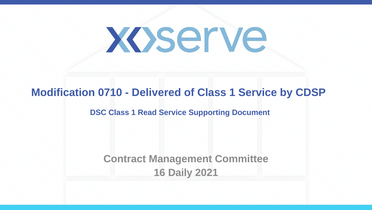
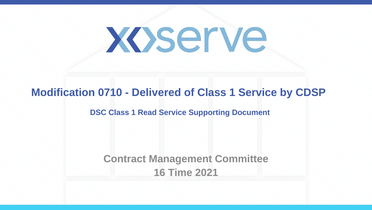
Daily: Daily -> Time (180, 172)
